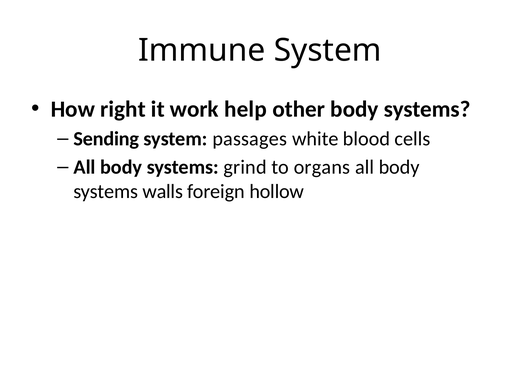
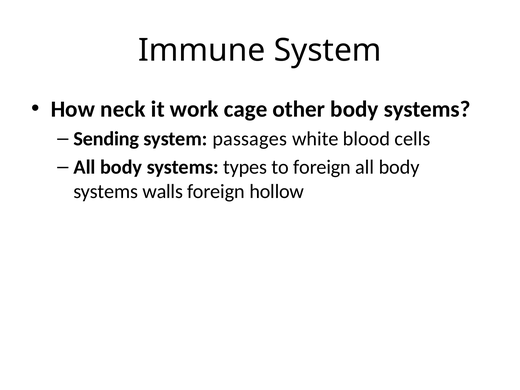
right: right -> neck (123, 109)
help: help -> cage (246, 109)
grind: grind -> types (245, 167)
to organs: organs -> foreign (322, 167)
